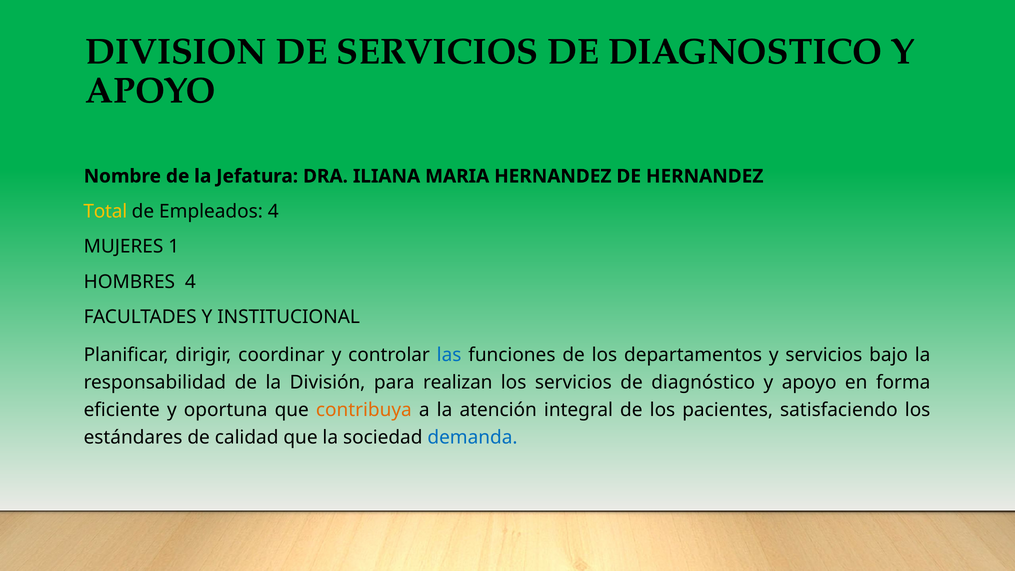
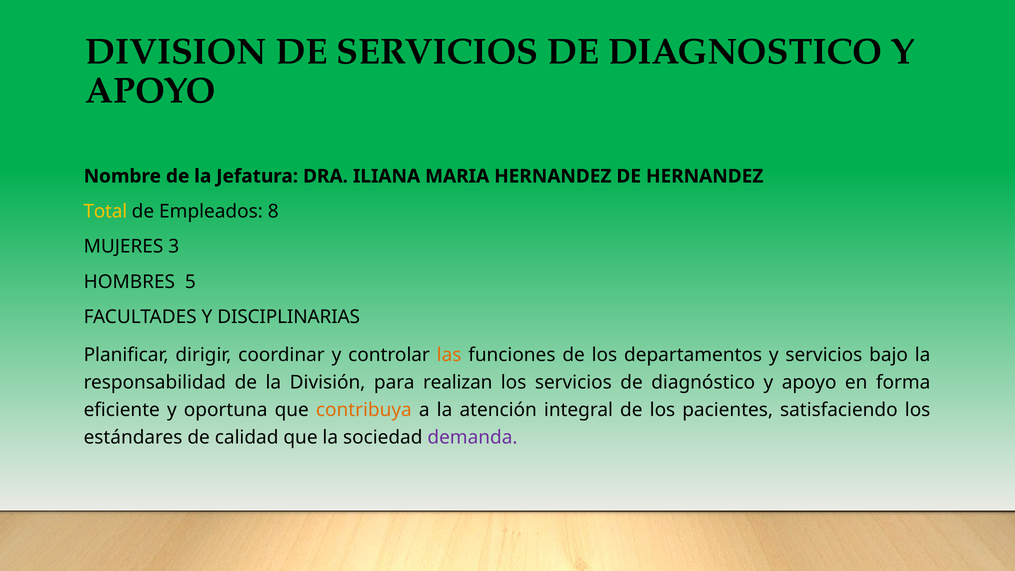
Empleados 4: 4 -> 8 (273, 211)
1: 1 -> 3 (174, 247)
HOMBRES 4: 4 -> 5 (190, 282)
INSTITUCIONAL: INSTITUCIONAL -> DISCIPLINARIAS (289, 317)
las colour: blue -> orange (449, 355)
demanda colour: blue -> purple (472, 437)
